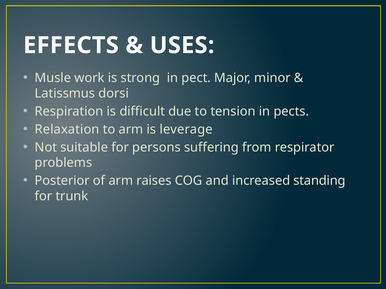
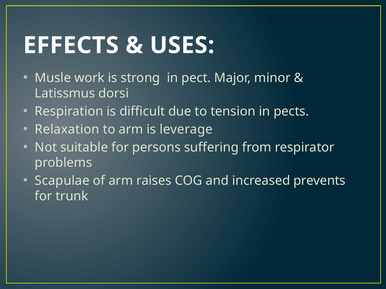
Posterior: Posterior -> Scapulae (62, 181)
standing: standing -> prevents (319, 181)
